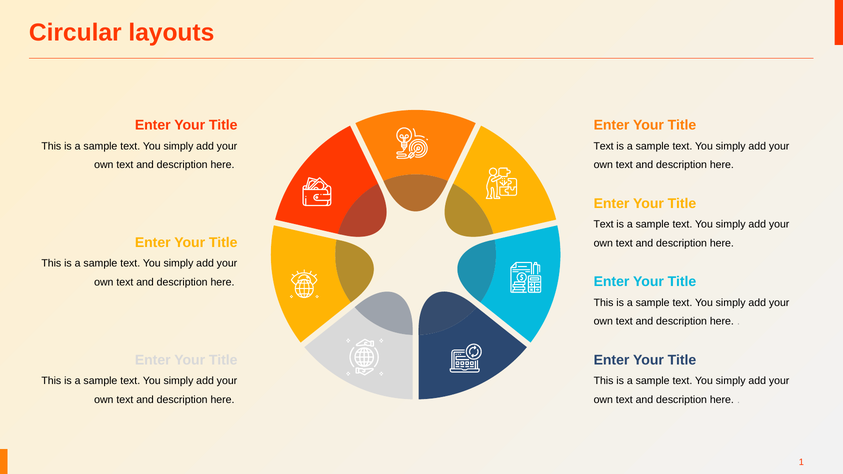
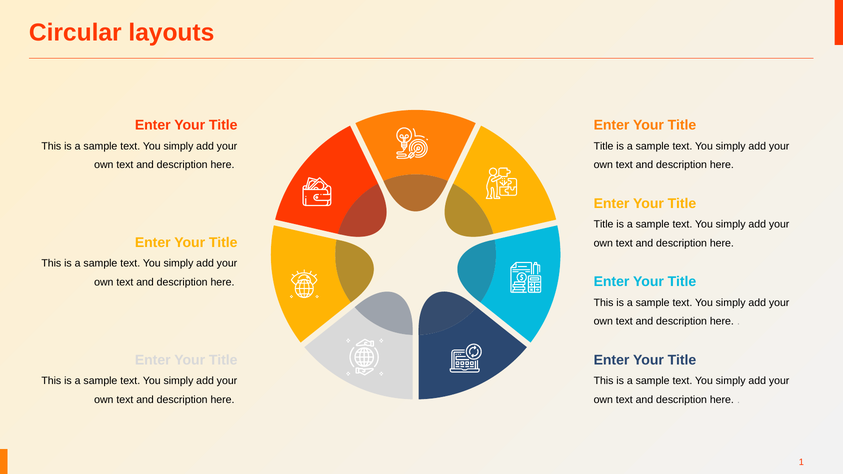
Text: Text -> Title (604, 146)
Text: Text -> Title (604, 224)
